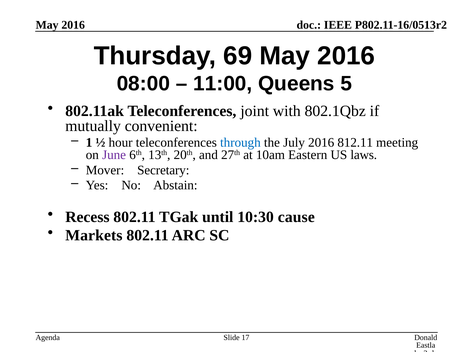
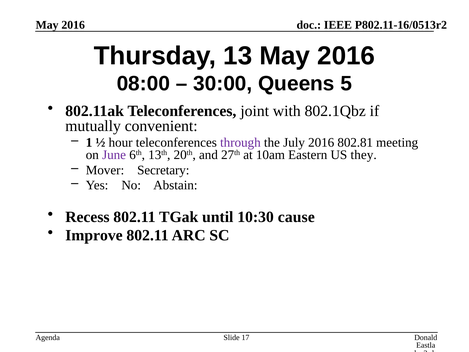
69: 69 -> 13 (238, 56)
11:00: 11:00 -> 30:00 (223, 84)
through colour: blue -> purple (240, 142)
812.11: 812.11 -> 802.81 (355, 142)
laws: laws -> they (364, 155)
Markets: Markets -> Improve (94, 235)
